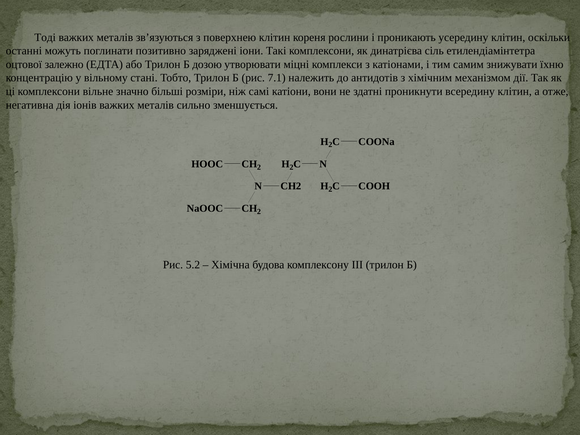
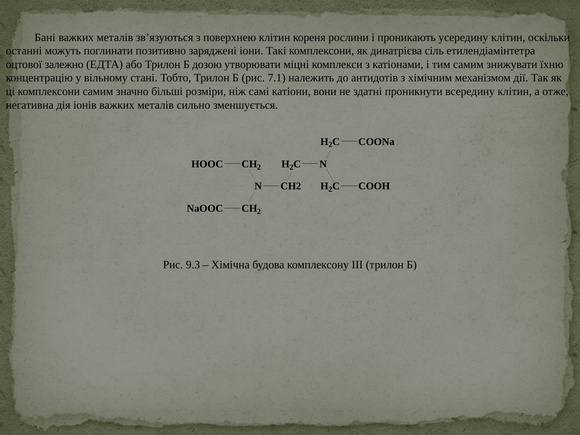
Тоді: Тоді -> Бані (45, 37)
комплексони вільне: вільне -> самим (98, 91)
5.2: 5.2 -> 9.3 (193, 265)
